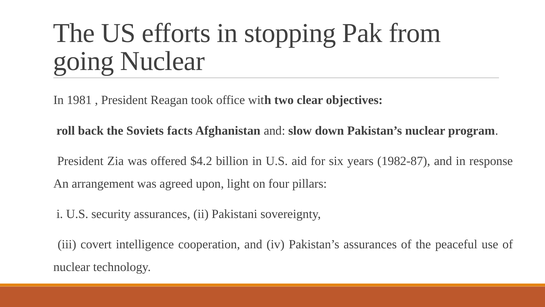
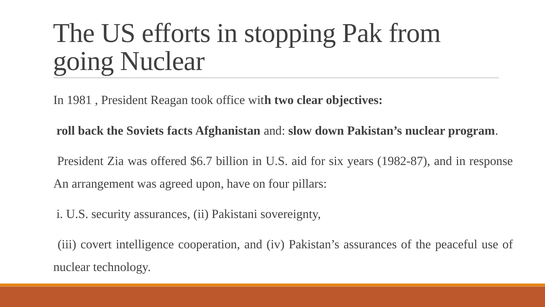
$4.2: $4.2 -> $6.7 (201, 161)
light: light -> have (238, 183)
